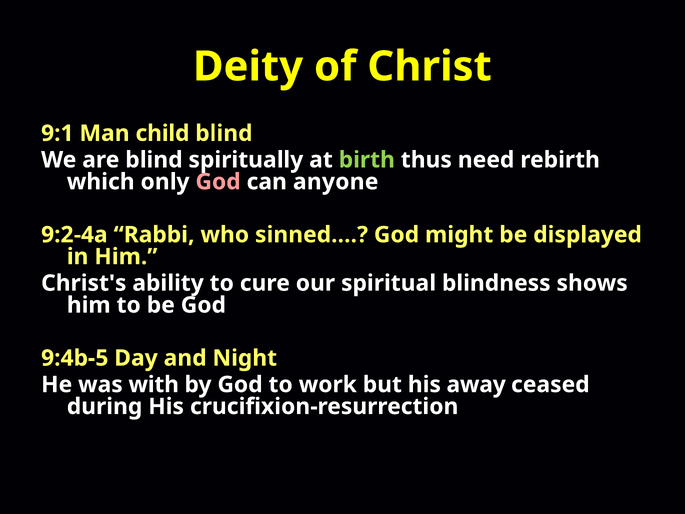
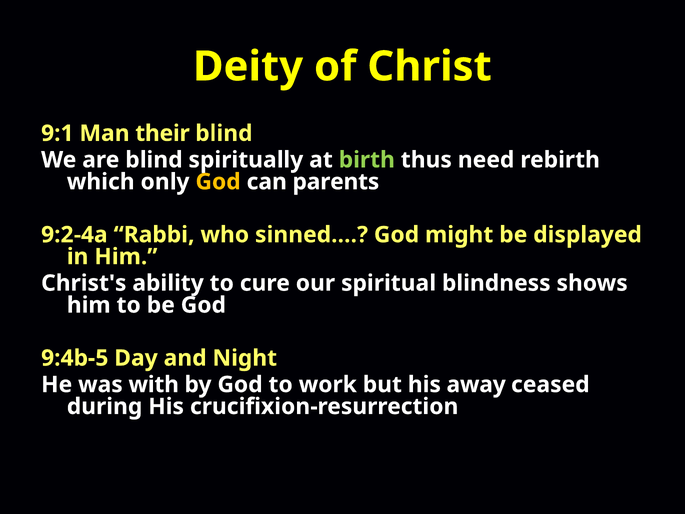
child: child -> their (163, 133)
God colour: pink -> yellow (218, 182)
anyone: anyone -> parents (336, 182)
